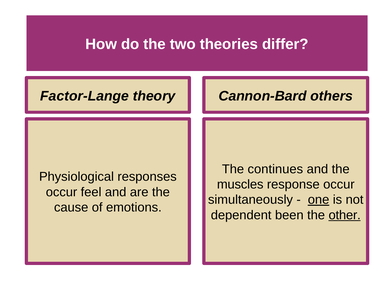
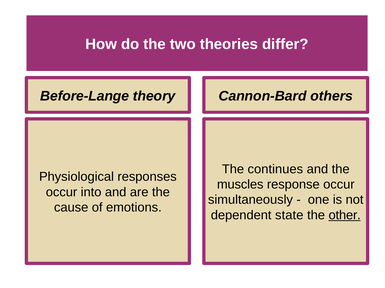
Factor-Lange: Factor-Lange -> Before-Lange (85, 96)
feel: feel -> into (91, 193)
one underline: present -> none (319, 200)
been: been -> state (289, 216)
